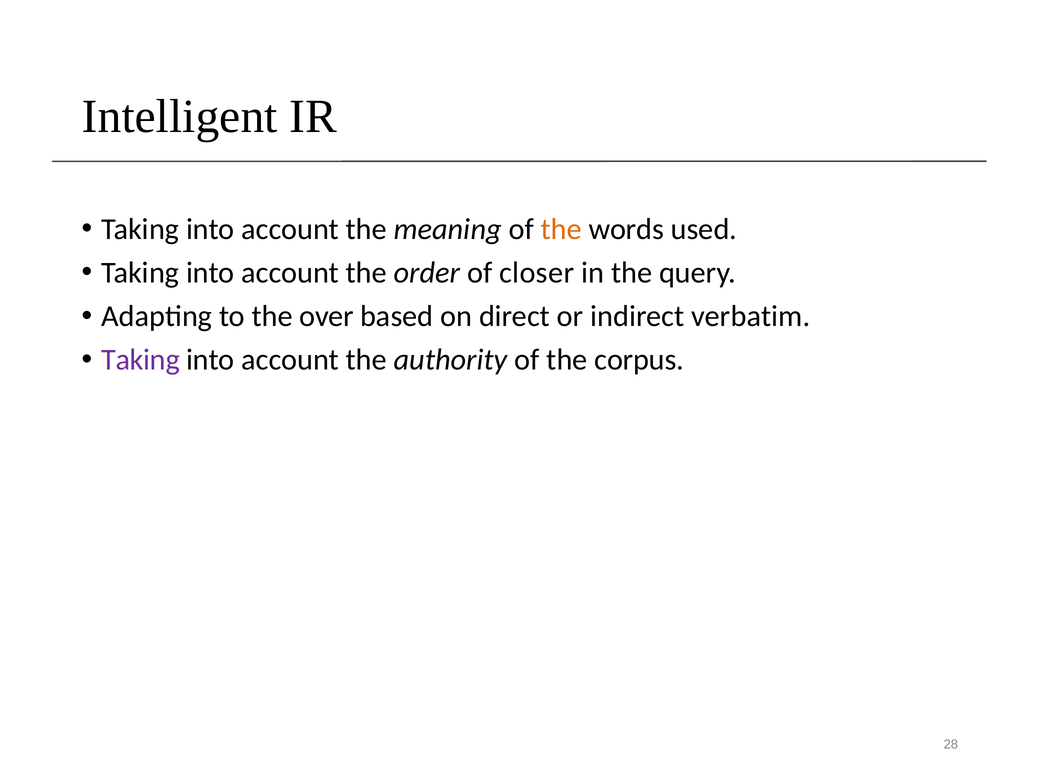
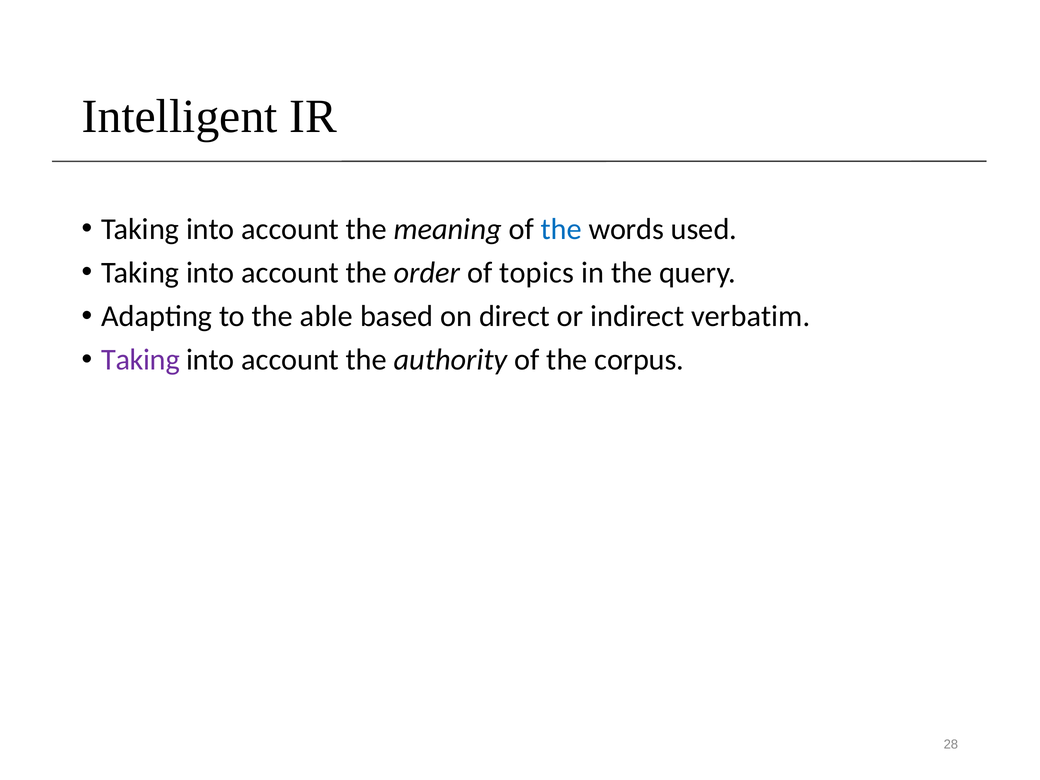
the colour: orange -> blue (561, 229)
closer: closer -> topics (537, 273)
over: over -> able (326, 316)
